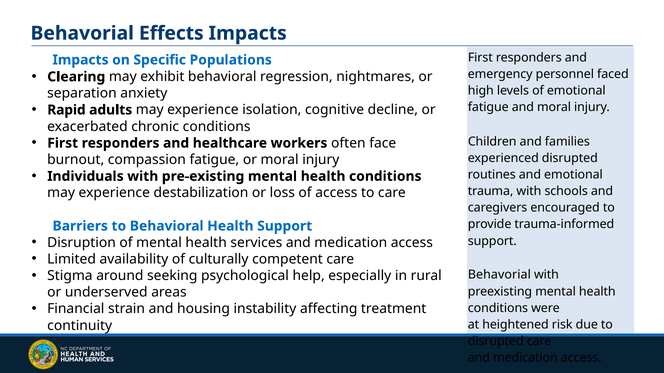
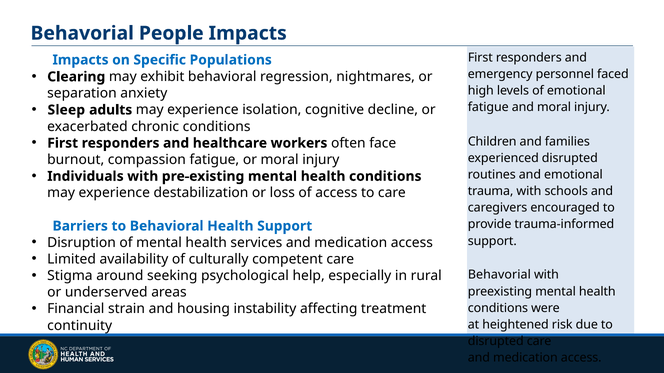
Effects: Effects -> People (171, 33)
Rapid: Rapid -> Sleep (66, 110)
